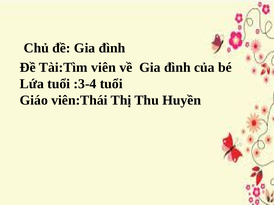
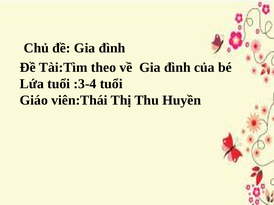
viên: viên -> theo (104, 68)
